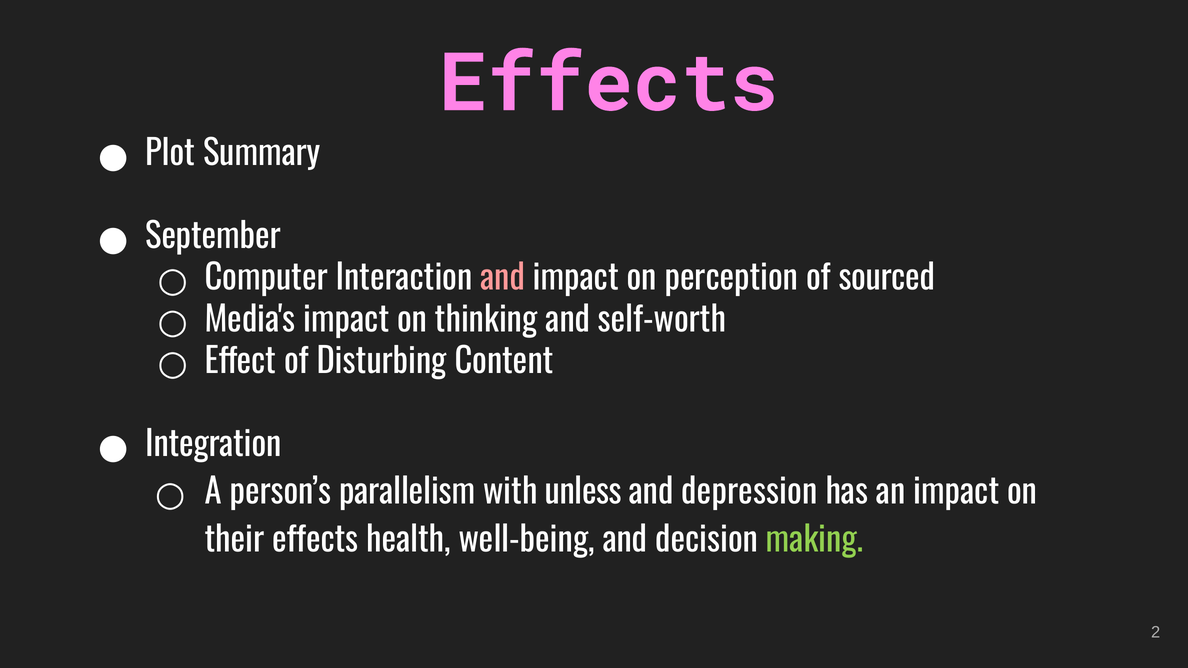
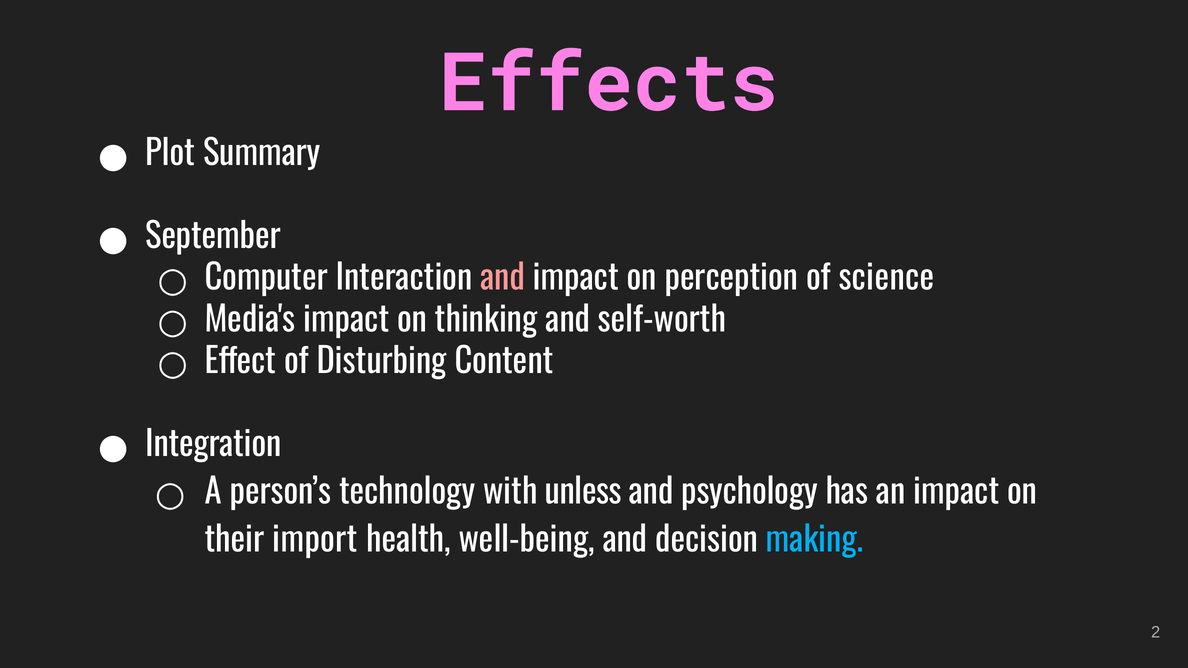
sourced: sourced -> science (886, 279)
parallelism: parallelism -> technology (407, 493)
depression: depression -> psychology (750, 493)
their effects: effects -> import (315, 541)
making colour: light green -> light blue (815, 541)
